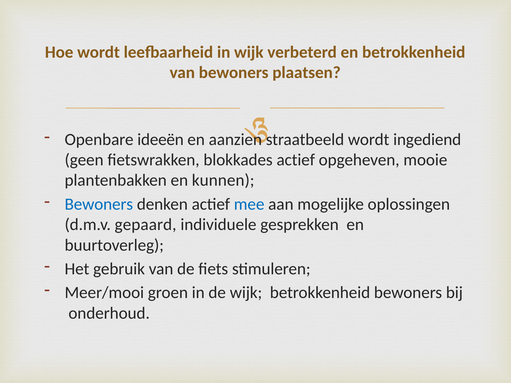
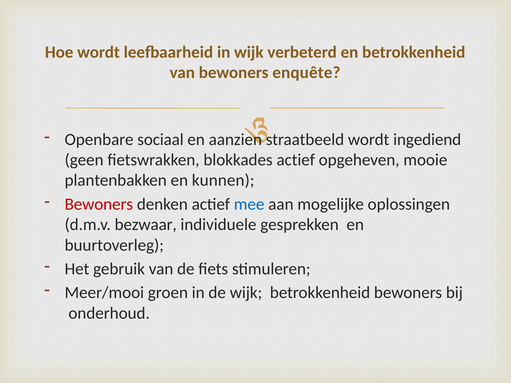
plaatsen: plaatsen -> enquête (306, 73)
ideeën: ideeën -> sociaal (161, 140)
Bewoners colour: blue -> red (99, 204)
gepaard: gepaard -> bezwaar (146, 225)
